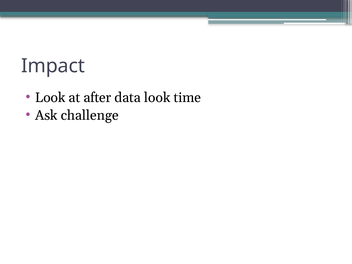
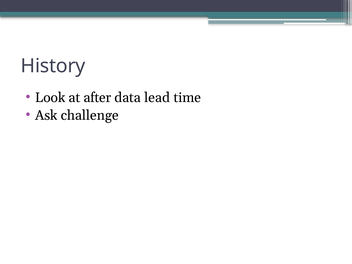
Impact: Impact -> History (53, 66)
data look: look -> lead (157, 97)
